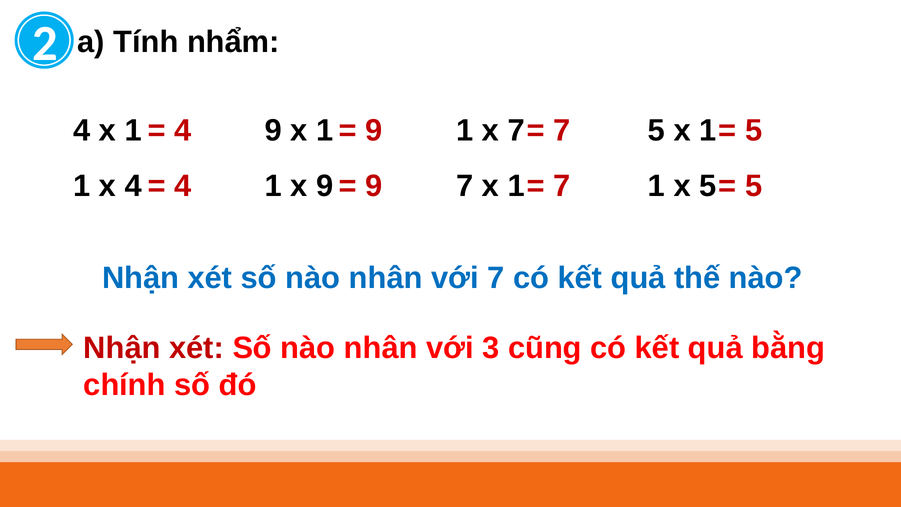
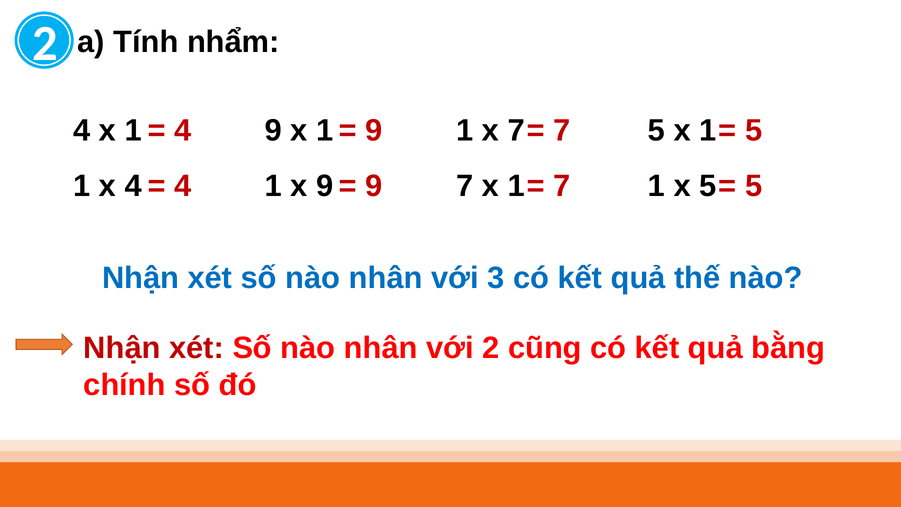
với 7: 7 -> 3 (496, 278)
với 3: 3 -> 2 (491, 348)
